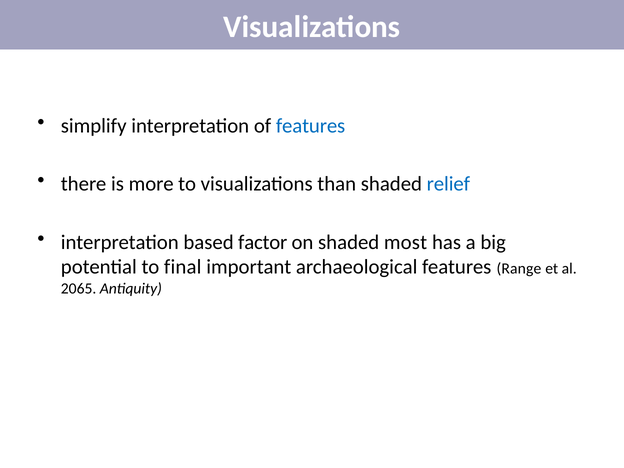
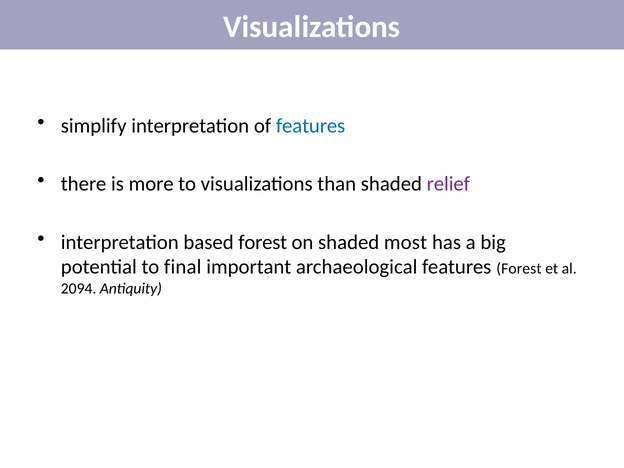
relief colour: blue -> purple (448, 184)
based factor: factor -> forest (263, 242)
features Range: Range -> Forest (519, 269)
2065: 2065 -> 2094 (79, 289)
